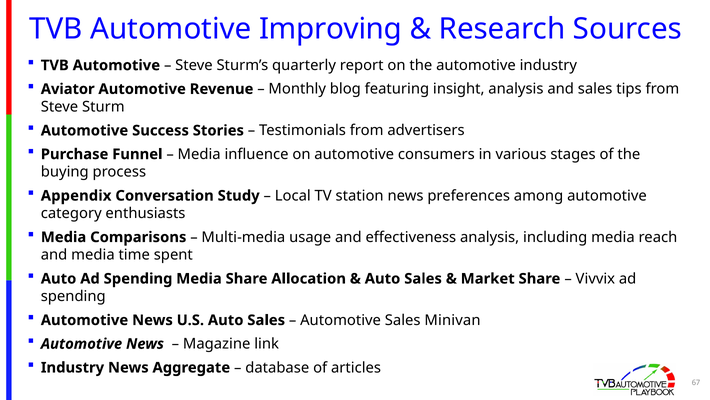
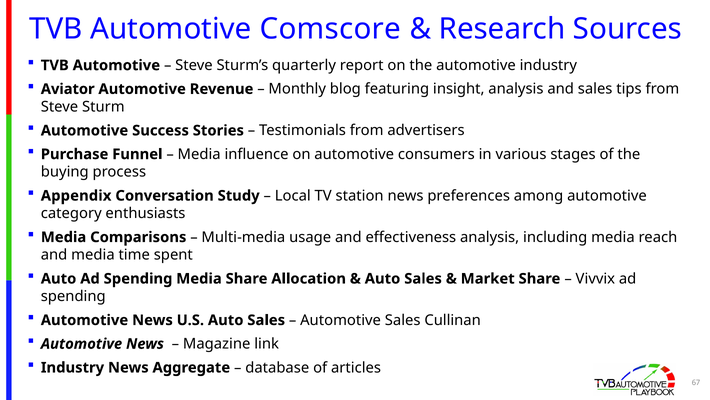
Improving: Improving -> Comscore (330, 29)
Minivan: Minivan -> Cullinan (453, 320)
